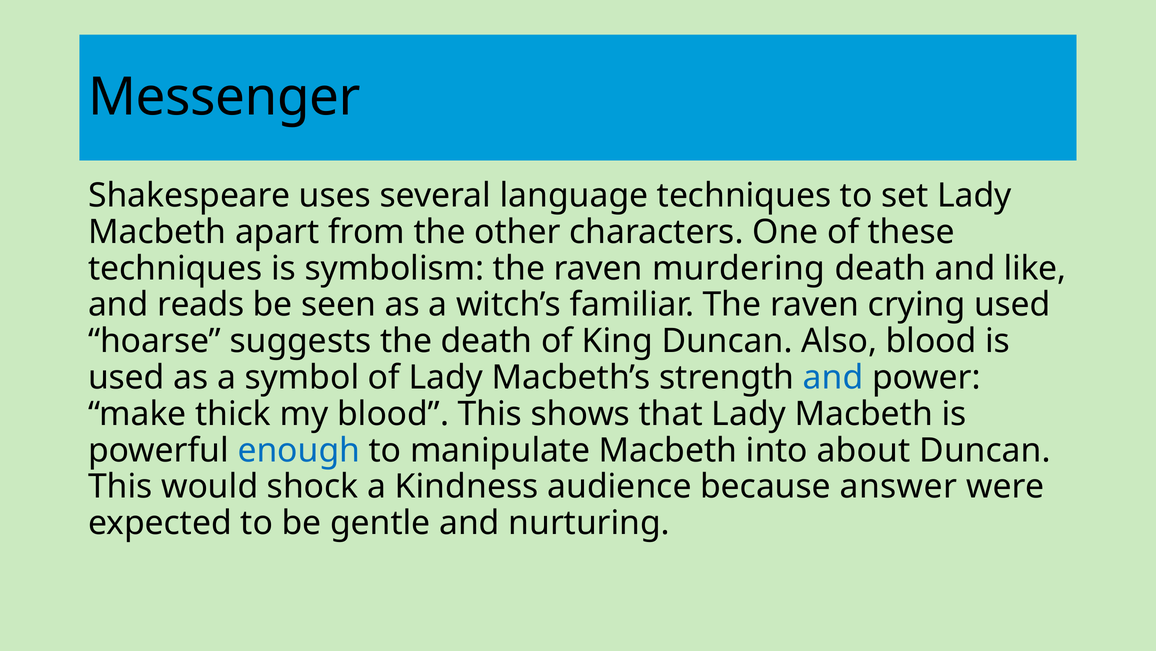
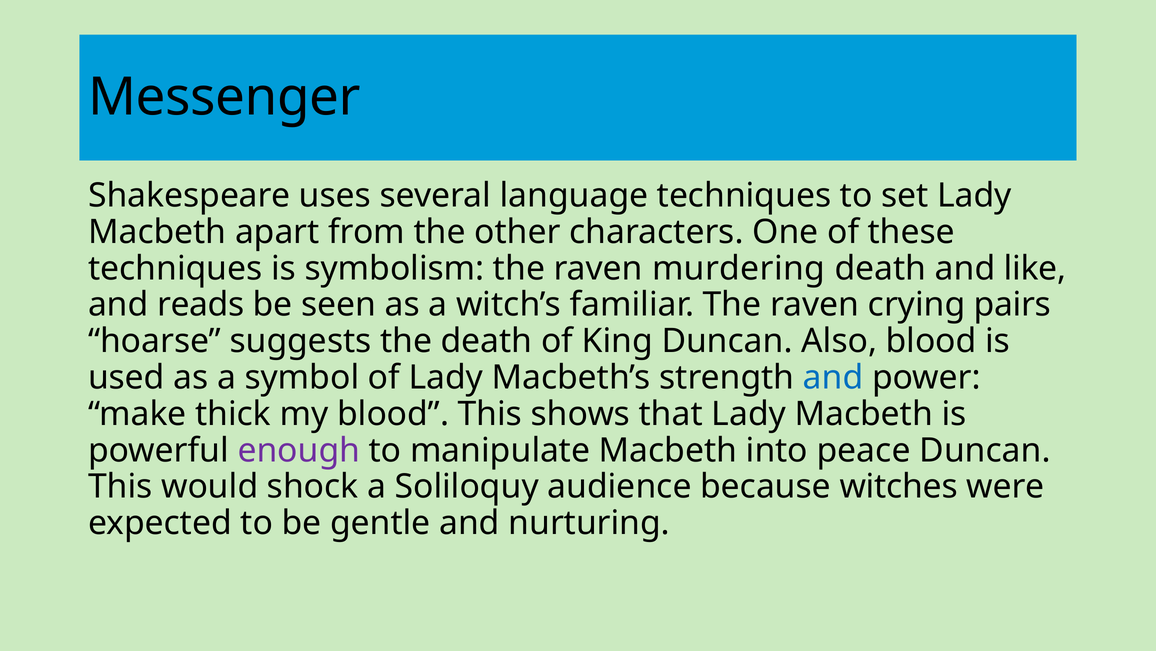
crying used: used -> pairs (1012, 304)
enough colour: blue -> purple (299, 450)
about: about -> peace (864, 450)
Kindness: Kindness -> Soliloquy (467, 486)
answer: answer -> witches (899, 486)
